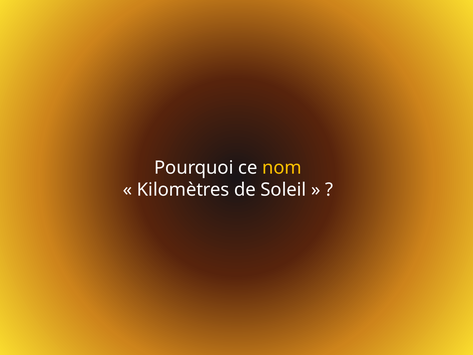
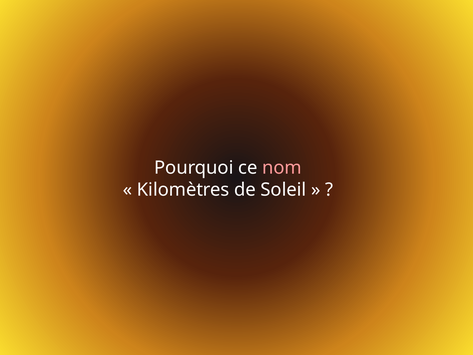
nom colour: yellow -> pink (282, 168)
